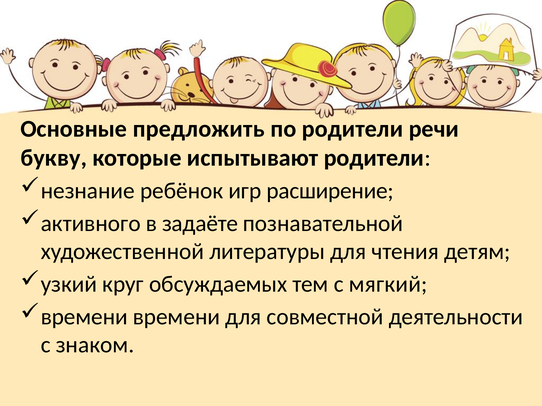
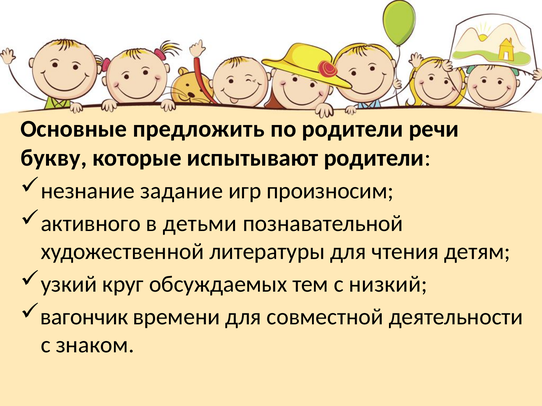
ребёнок: ребёнок -> задание (181, 191)
расширение: расширение -> произносим (330, 191)
задаёте: задаёте -> детьми (200, 224)
мягкий: мягкий -> низкий (388, 285)
времени: времени -> вагончик (84, 317)
